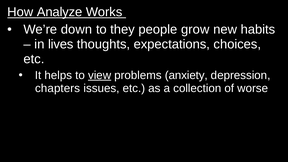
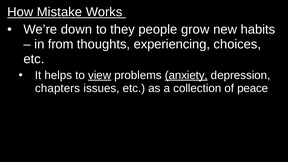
Analyze: Analyze -> Mistake (60, 12)
lives: lives -> from (61, 44)
expectations: expectations -> experiencing (172, 44)
anxiety underline: none -> present (186, 75)
worse: worse -> peace (253, 88)
